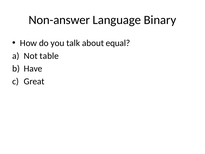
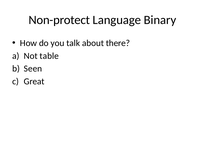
Non-answer: Non-answer -> Non-protect (59, 20)
equal: equal -> there (118, 43)
Have: Have -> Seen (33, 69)
